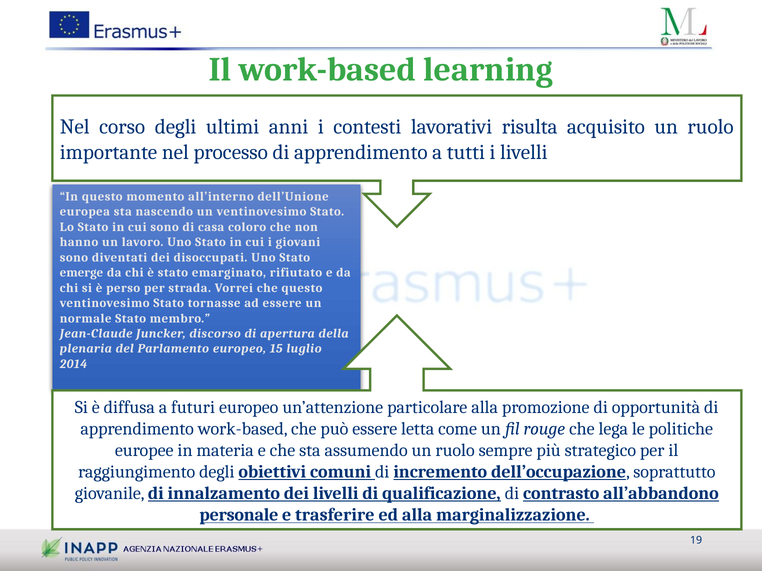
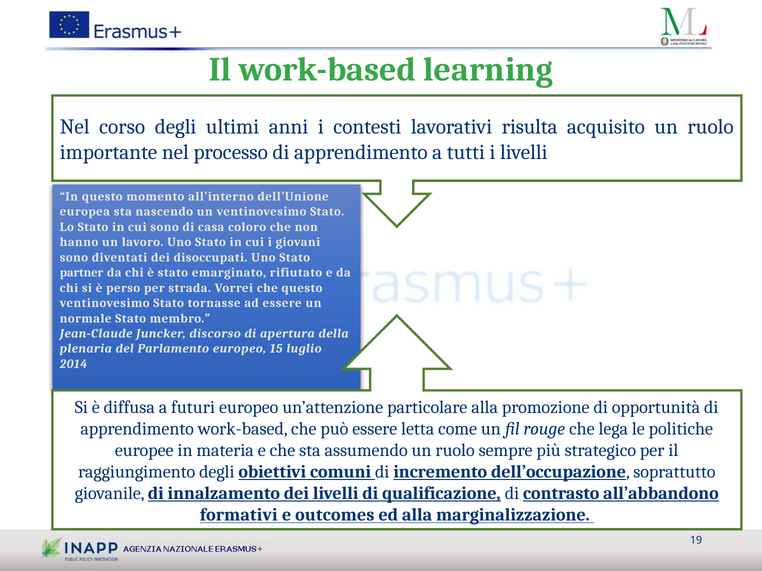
emerge: emerge -> partner (82, 273)
personale: personale -> formativi (239, 515)
trasferire: trasferire -> outcomes (335, 515)
